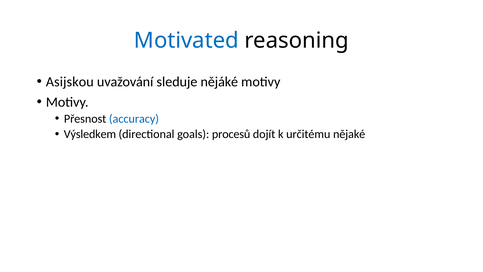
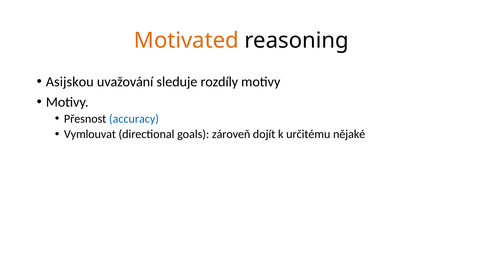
Motivated colour: blue -> orange (186, 41)
nějáké: nějáké -> rozdíly (219, 82)
Výsledkem: Výsledkem -> Vymlouvat (90, 134)
procesů: procesů -> zároveň (231, 134)
